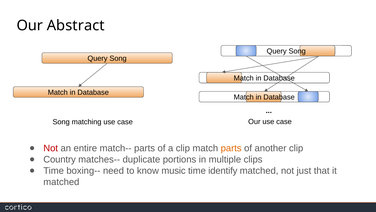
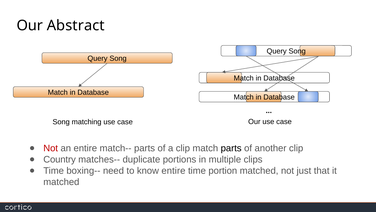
parts colour: orange -> black (231, 148)
know music: music -> entire (173, 170)
identify: identify -> portion (223, 170)
